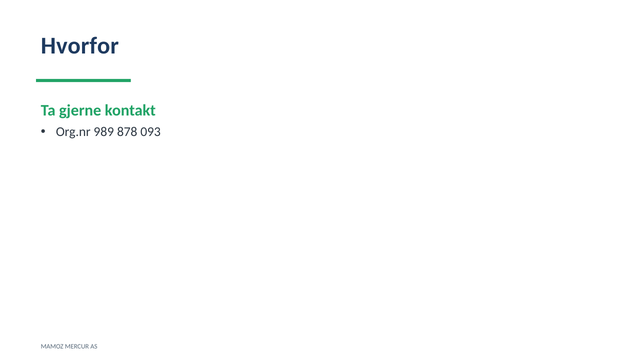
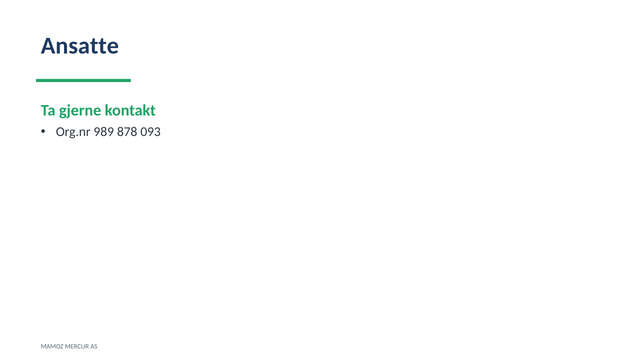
Hvorfor: Hvorfor -> Ansatte (80, 46)
